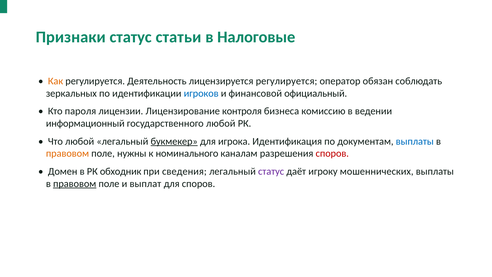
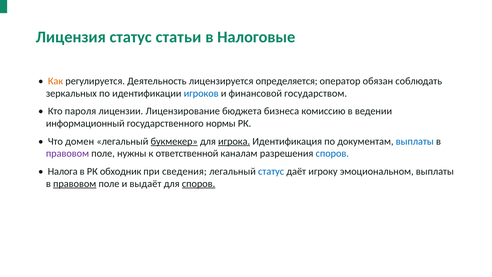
Признаки: Признаки -> Лицензия (71, 37)
лицензируется регулируется: регулируется -> определяется (287, 81)
официальный: официальный -> государством (316, 93)
контроля: контроля -> бюджета (242, 111)
государственного любой: любой -> нормы (221, 123)
Что любой: любой -> домен (80, 141)
игрока underline: none -> present (234, 141)
правовом colour: orange -> purple (67, 153)
номинального: номинального -> ответственной (187, 153)
споров colour: red -> blue (332, 153)
Домен: Домен -> Налога (63, 171)
статус colour: purple -> blue (271, 171)
мошеннических: мошеннических -> эмоциональном (377, 171)
выплат: выплат -> выдаёт (145, 184)
споров underline: none -> present (199, 184)
